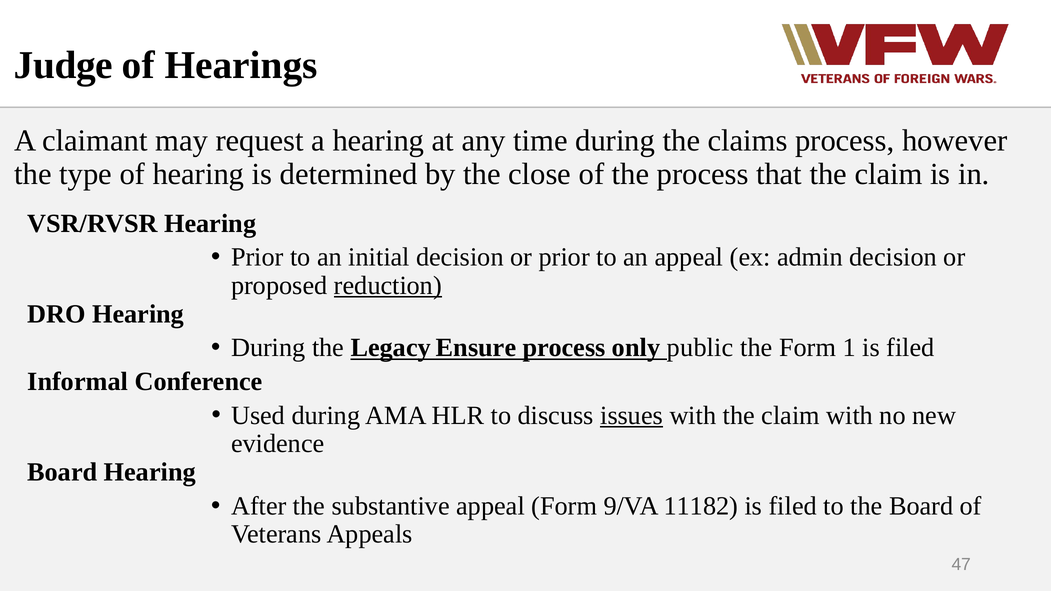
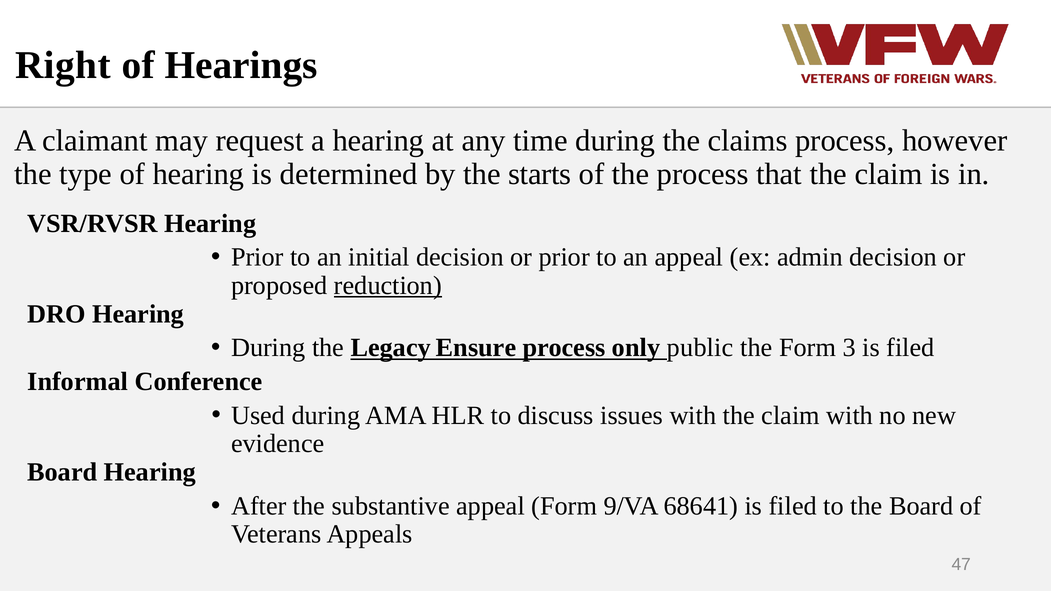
Judge: Judge -> Right (63, 65)
close: close -> starts (540, 174)
1: 1 -> 3 (849, 348)
issues underline: present -> none (632, 415)
11182: 11182 -> 68641 (701, 506)
